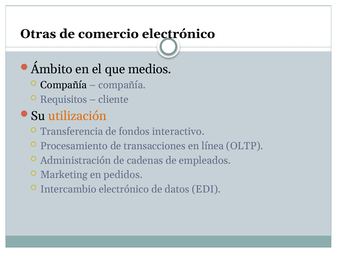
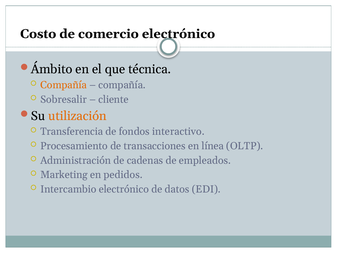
Otras: Otras -> Costo (38, 34)
medios: medios -> técnica (150, 69)
Compañía colour: black -> orange (64, 85)
Requisitos: Requisitos -> Sobresalir (64, 99)
